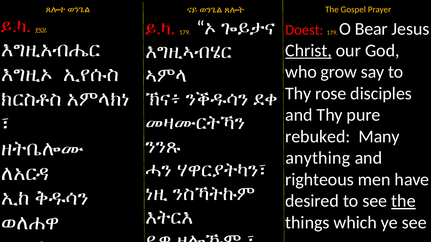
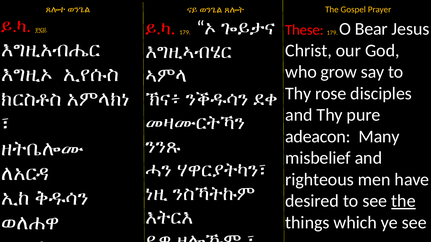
Doest: Doest -> These (304, 30)
Christ underline: present -> none (309, 51)
rebuked: rebuked -> adeacon (318, 137)
anything: anything -> misbelief (318, 158)
